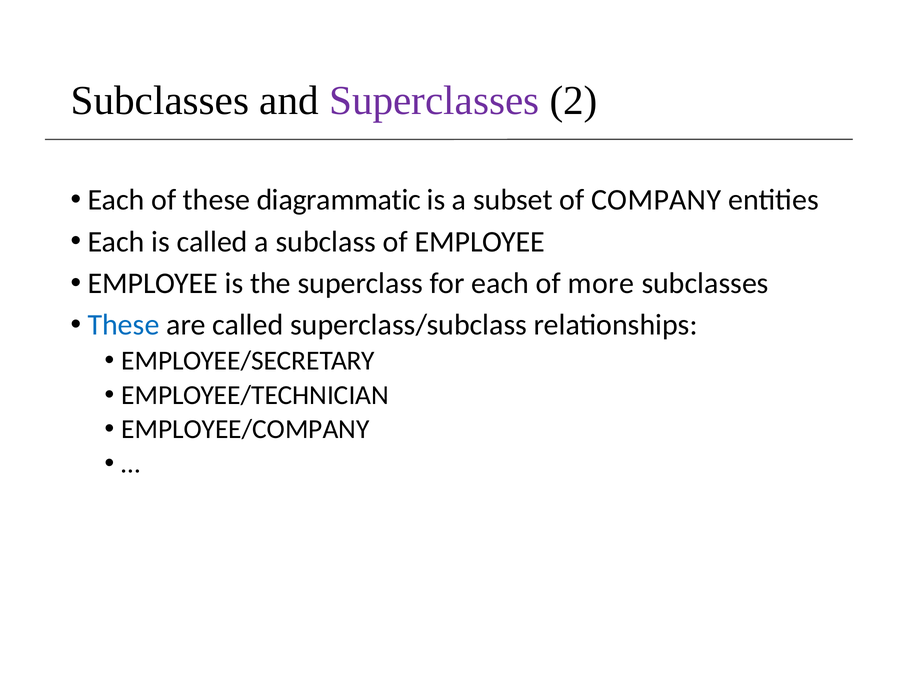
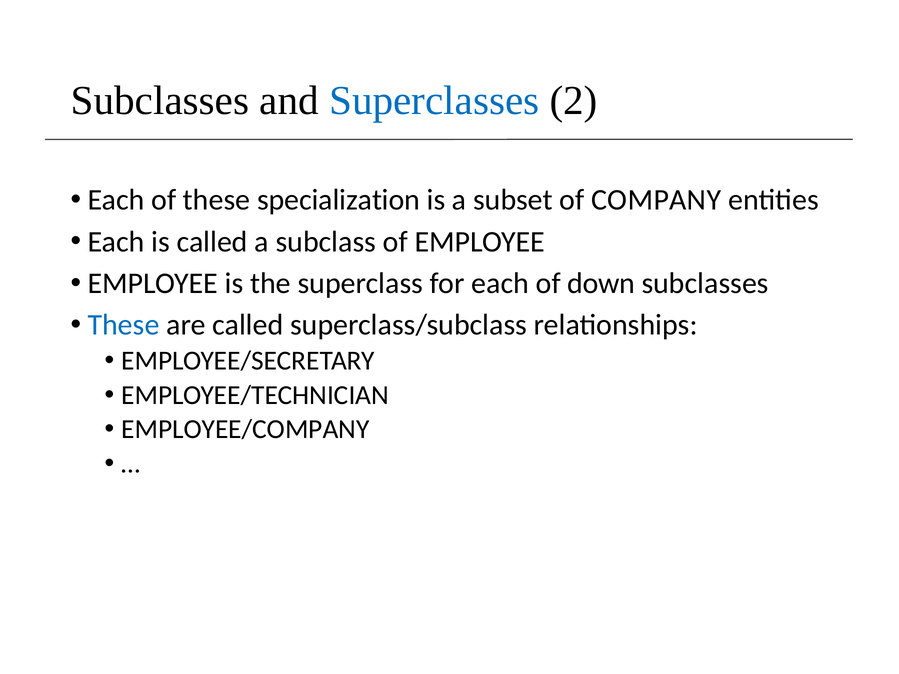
Superclasses colour: purple -> blue (434, 101)
diagrammatic: diagrammatic -> specialization (339, 200)
more: more -> down (601, 283)
